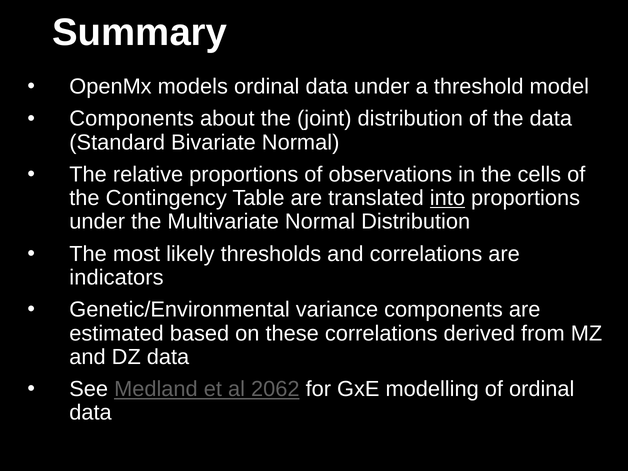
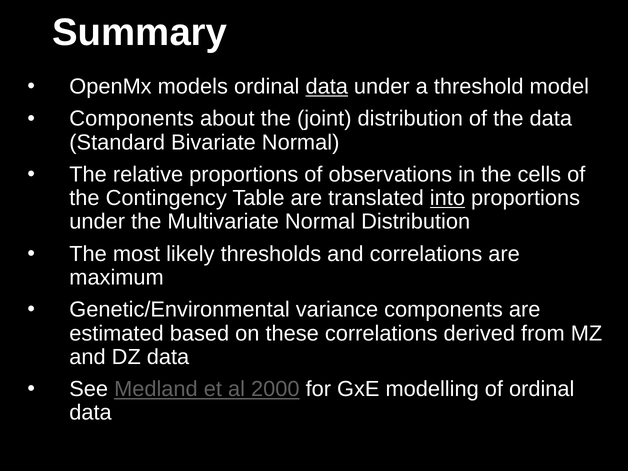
data underline: none -> present (327, 87)
indicators: indicators -> maximum (117, 278)
2062: 2062 -> 2000 (275, 389)
